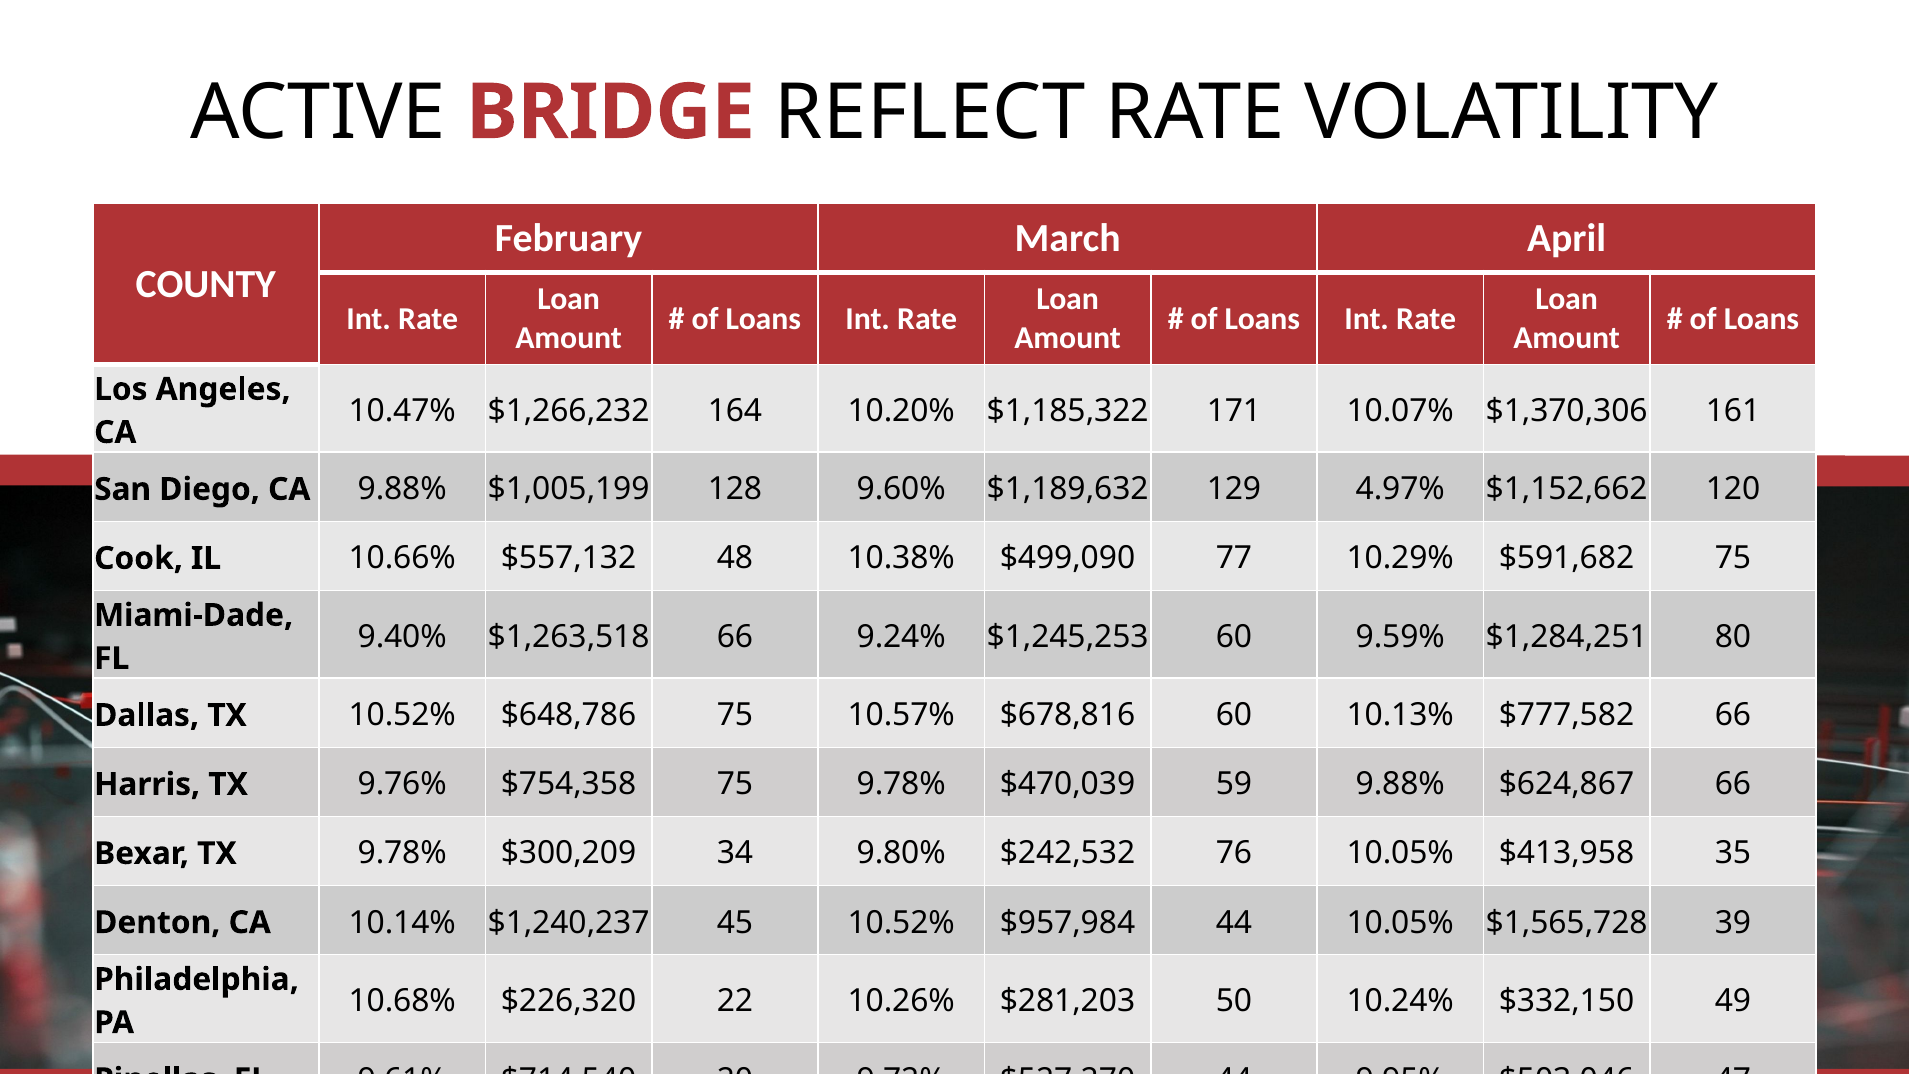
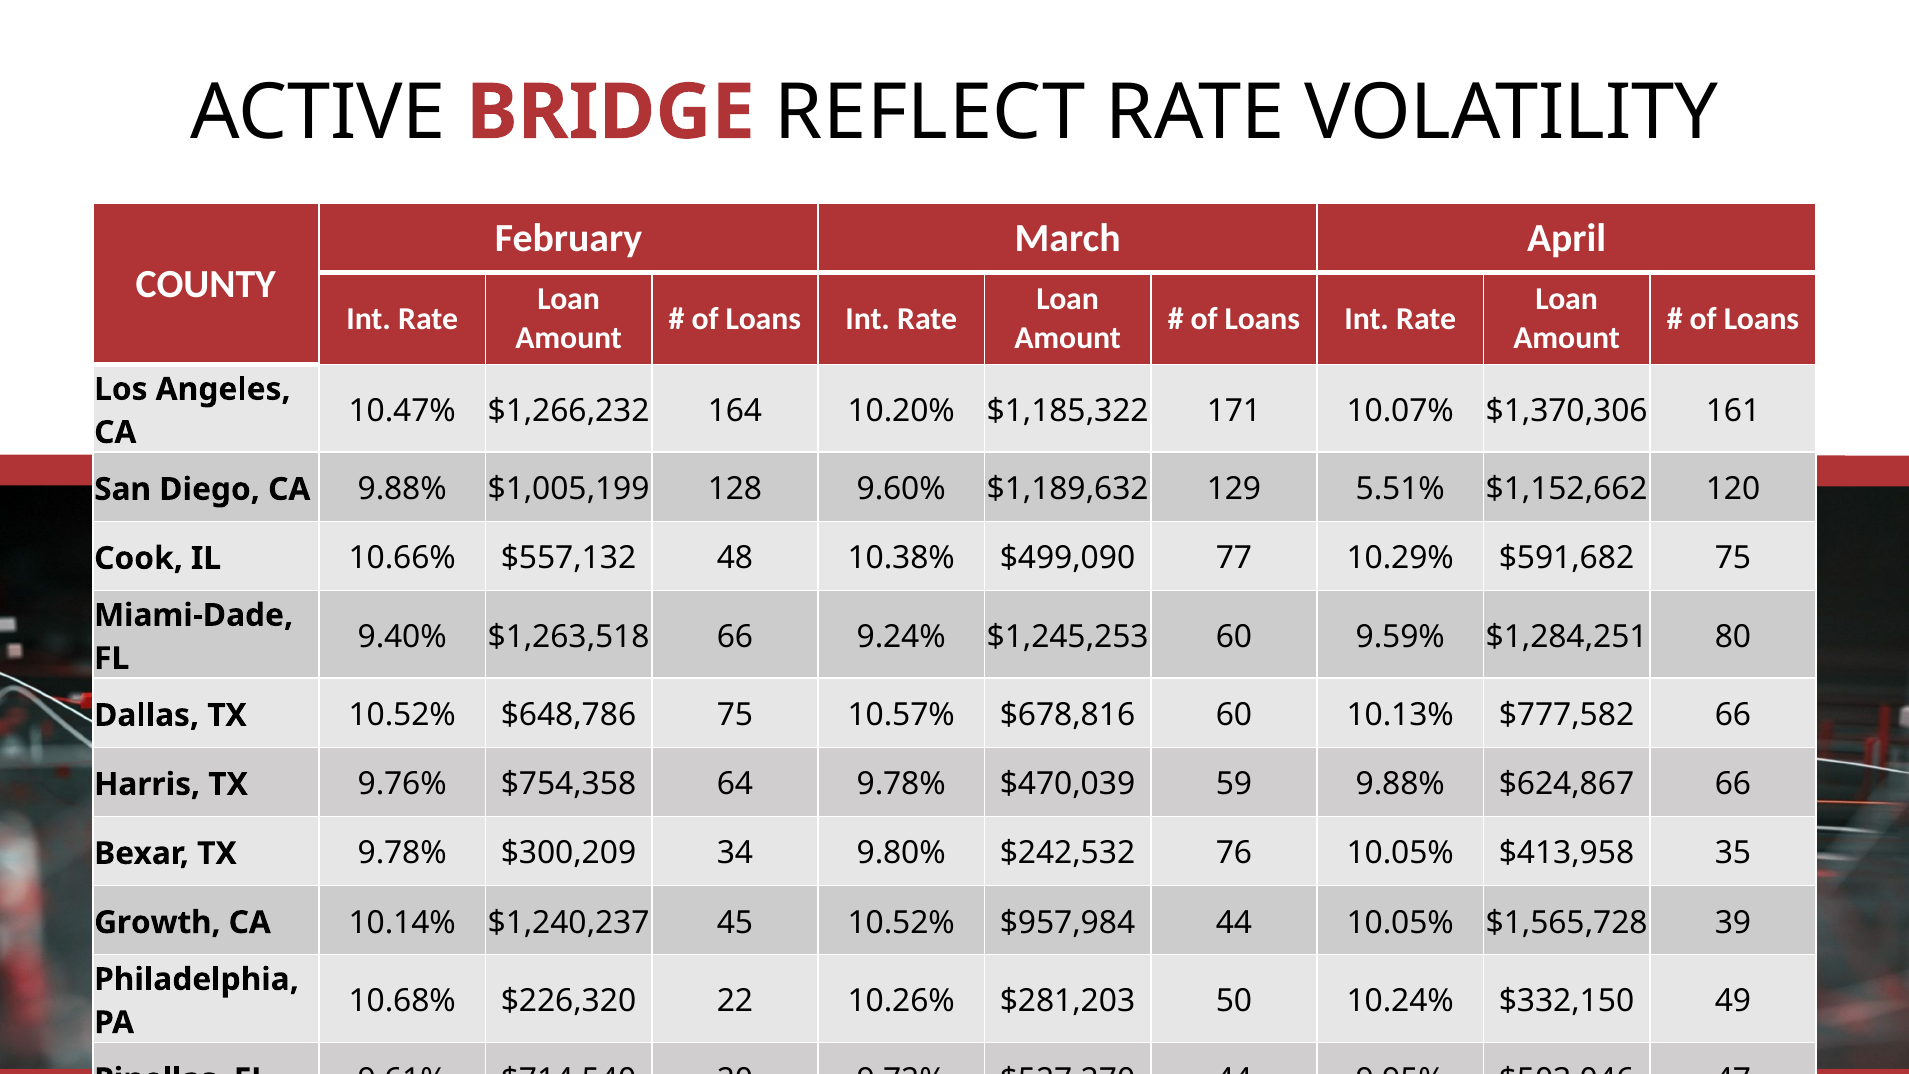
4.97%: 4.97% -> 5.51% (1400, 489)
$754,358 75: 75 -> 64 (735, 784)
Denton: Denton -> Growth (157, 922)
